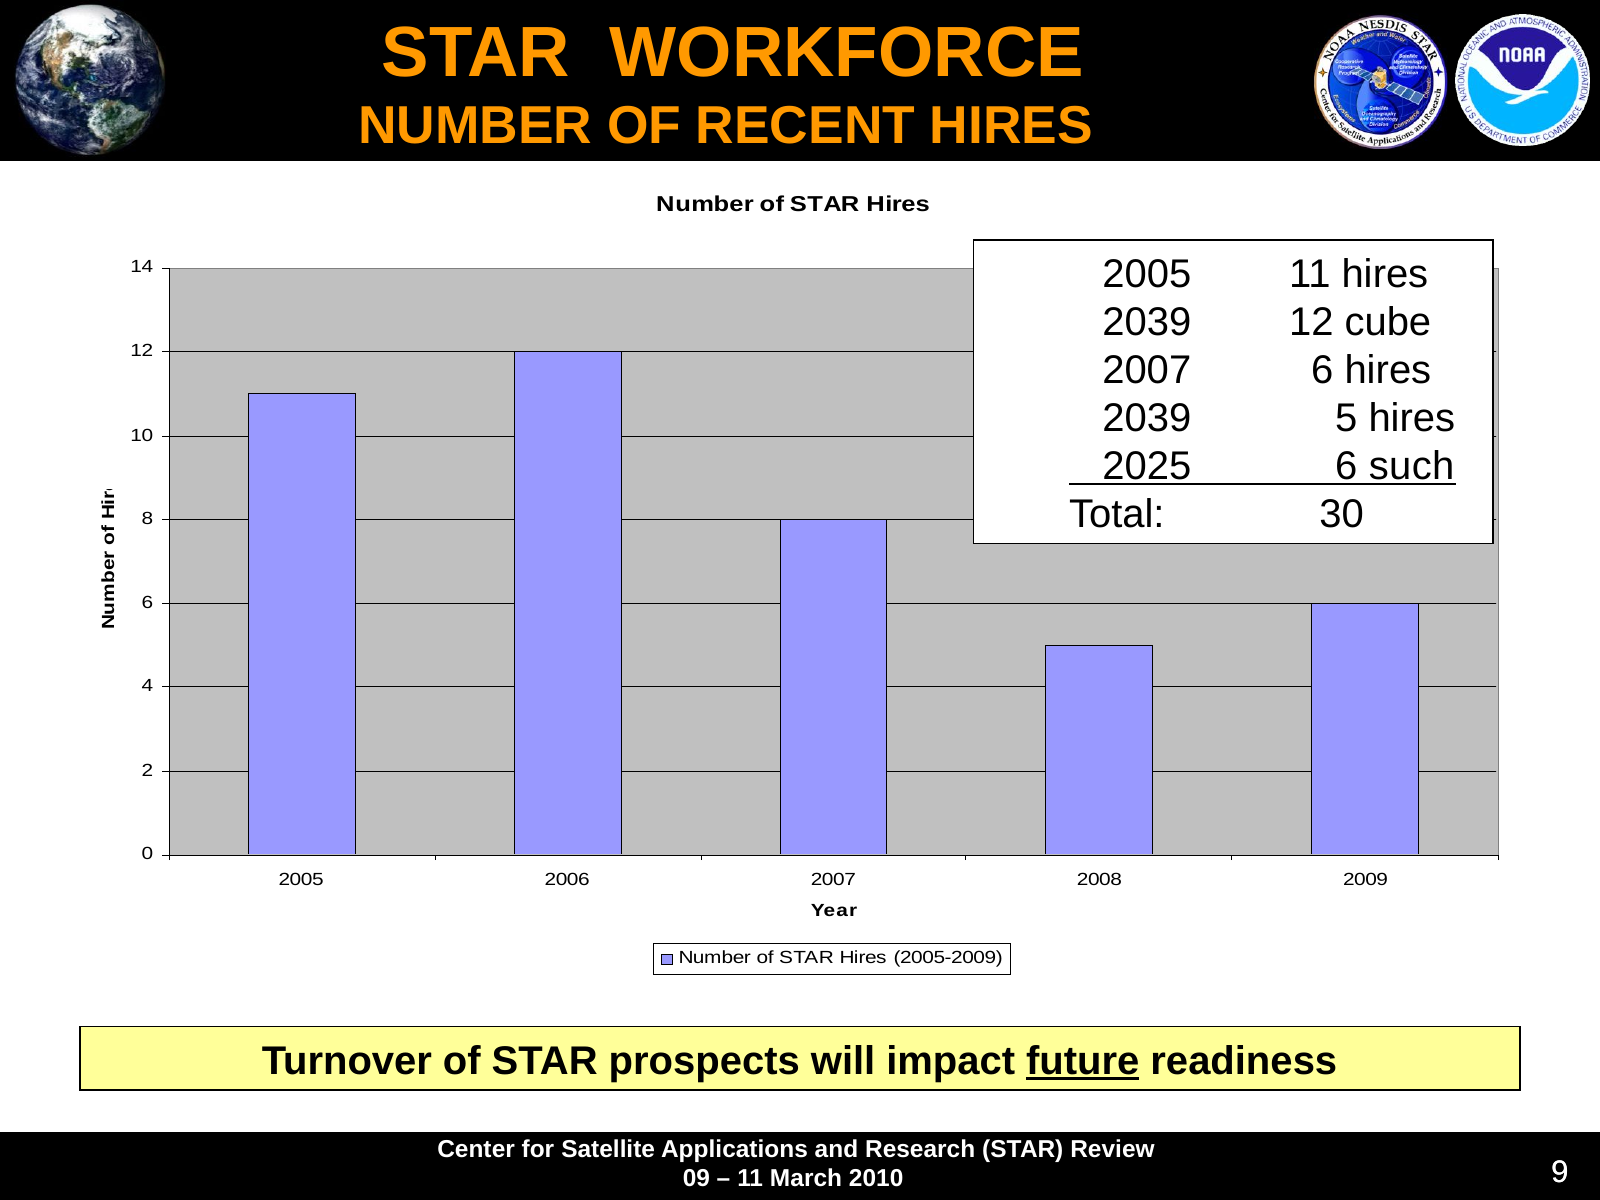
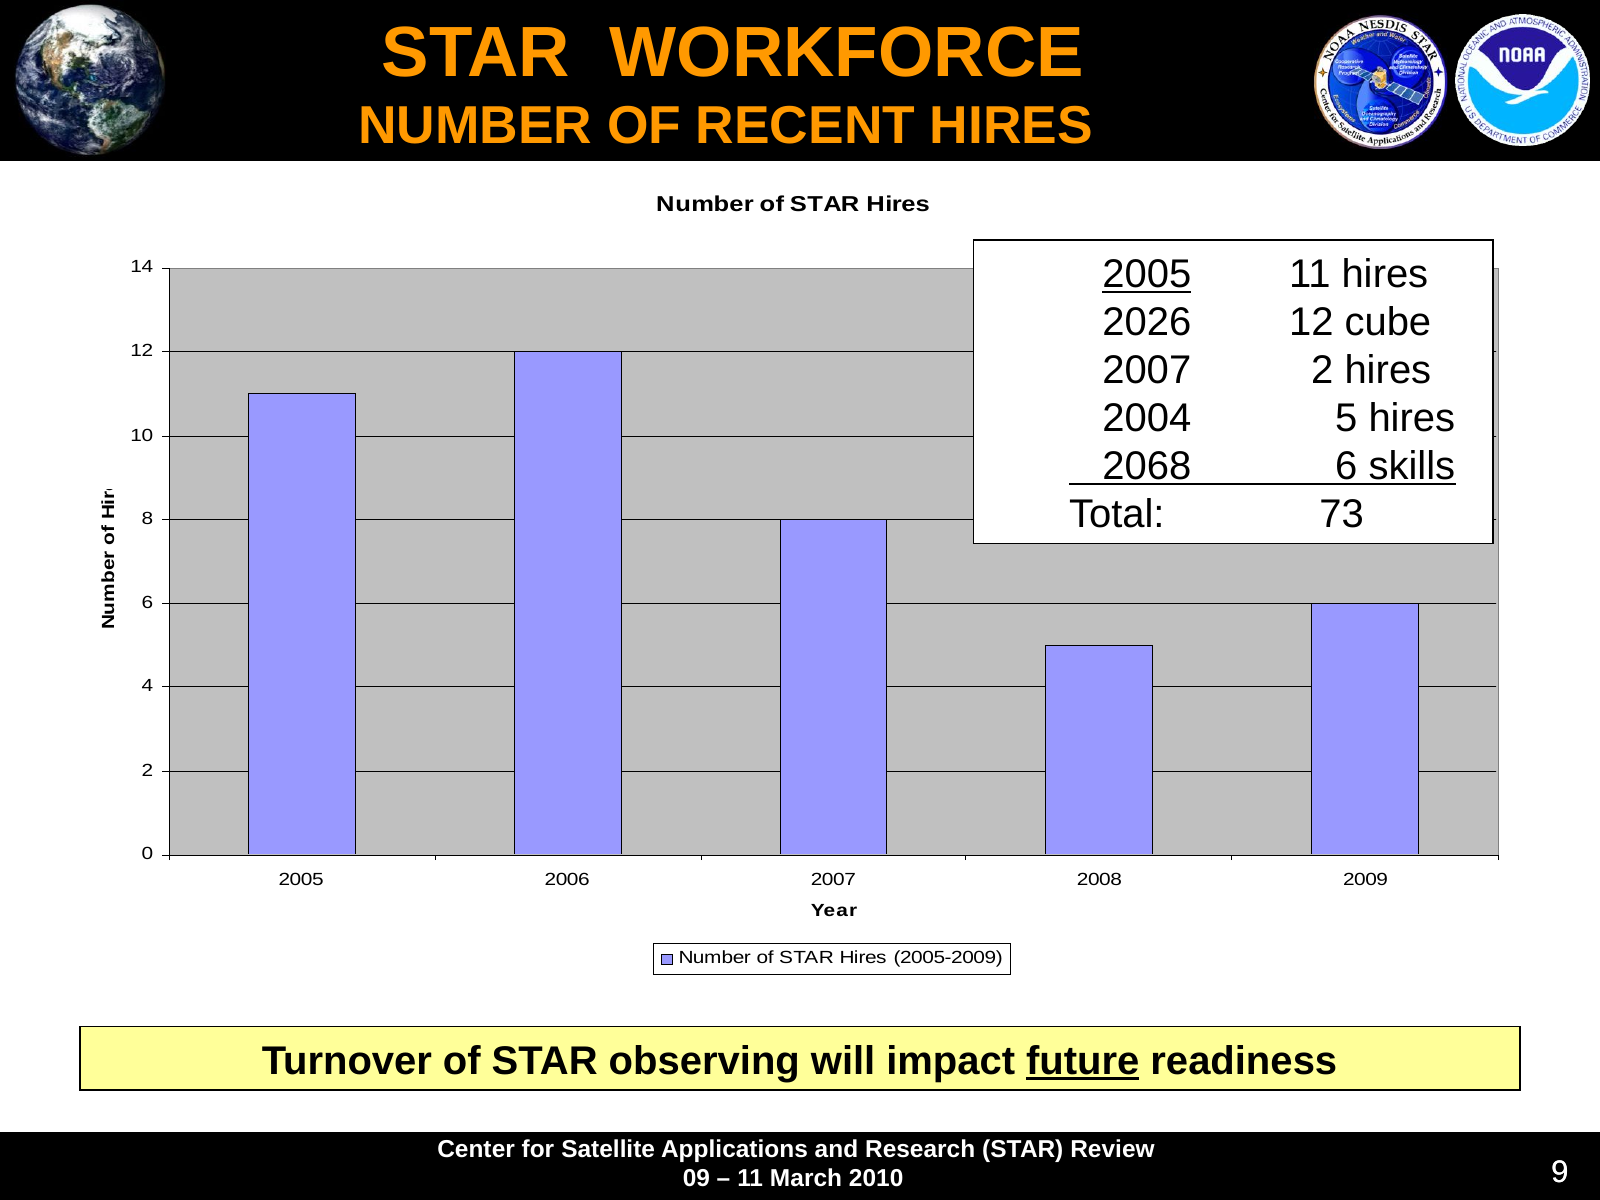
2005 underline: none -> present (1147, 275)
2039: 2039 -> 2026 (1147, 323)
2007 6: 6 -> 2 (1322, 371)
2039: 2039 -> 2004 (1147, 419)
2025: 2025 -> 2068 (1147, 467)
such: such -> skills (1412, 467)
30: 30 -> 73 (1342, 515)
prospects: prospects -> observing (704, 1061)
